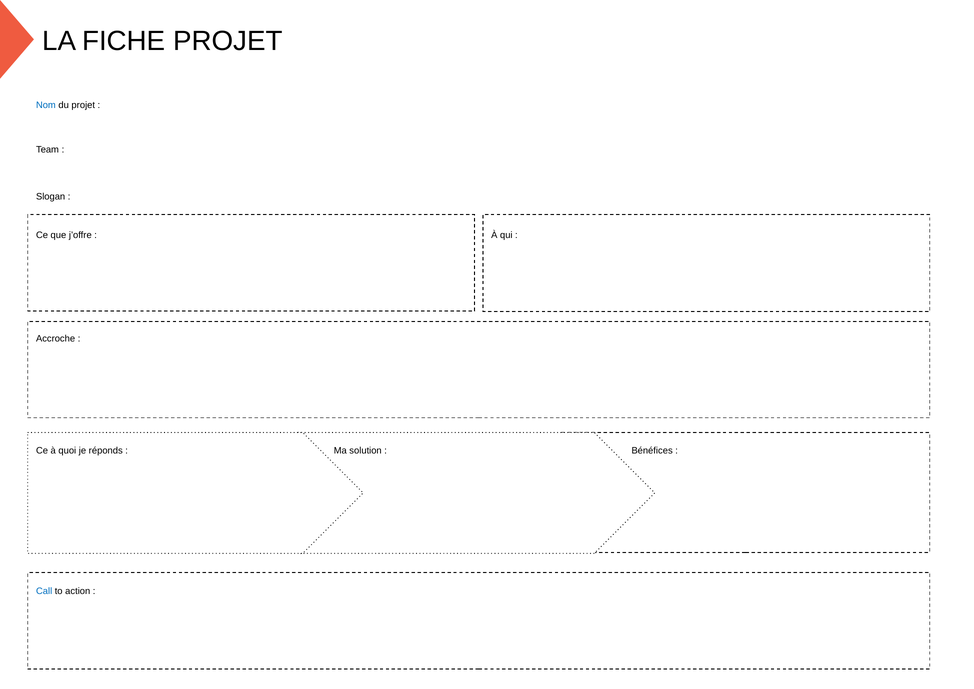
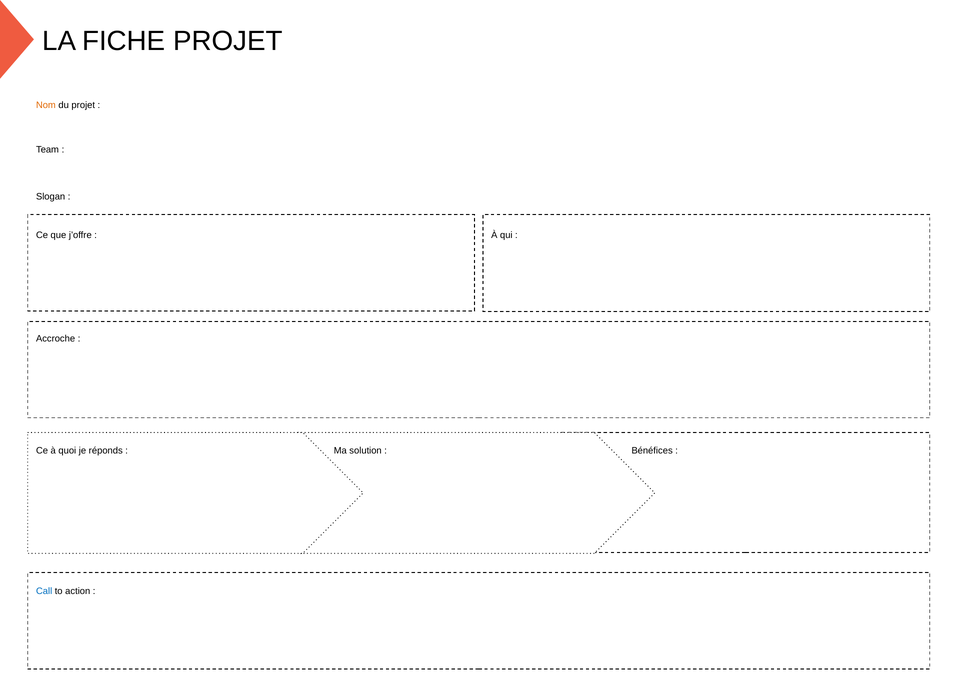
Nom colour: blue -> orange (46, 105)
